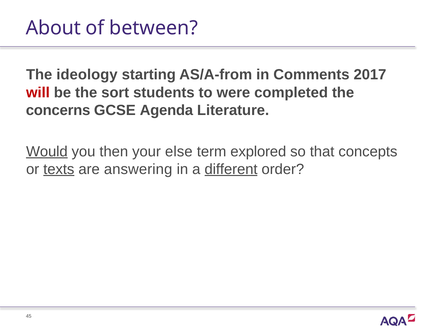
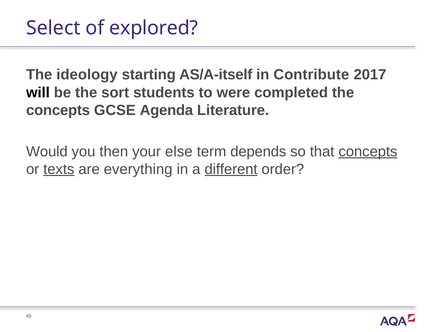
About: About -> Select (53, 28)
between: between -> explored (154, 28)
AS/A-from: AS/A-from -> AS/A-itself (216, 75)
Comments: Comments -> Contribute (311, 75)
will colour: red -> black (38, 92)
concerns: concerns -> concepts (58, 110)
Would underline: present -> none (47, 151)
explored: explored -> depends (258, 151)
concepts underline: none -> present (368, 151)
answering: answering -> everything (138, 169)
